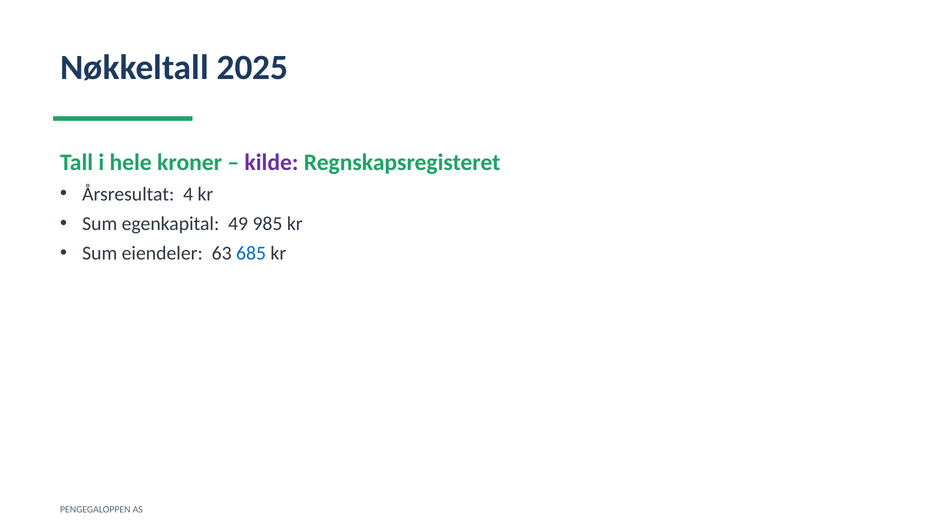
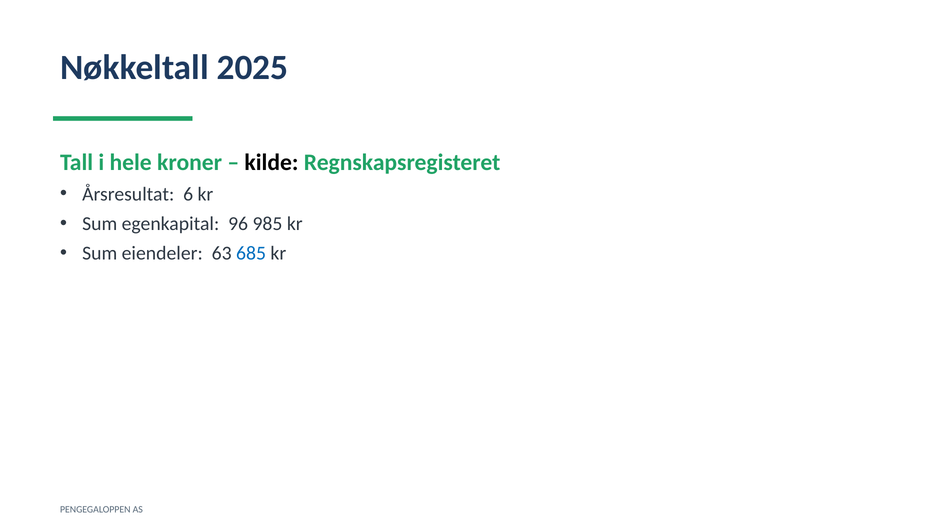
kilde colour: purple -> black (271, 163)
4: 4 -> 6 (188, 194)
49: 49 -> 96 (238, 224)
